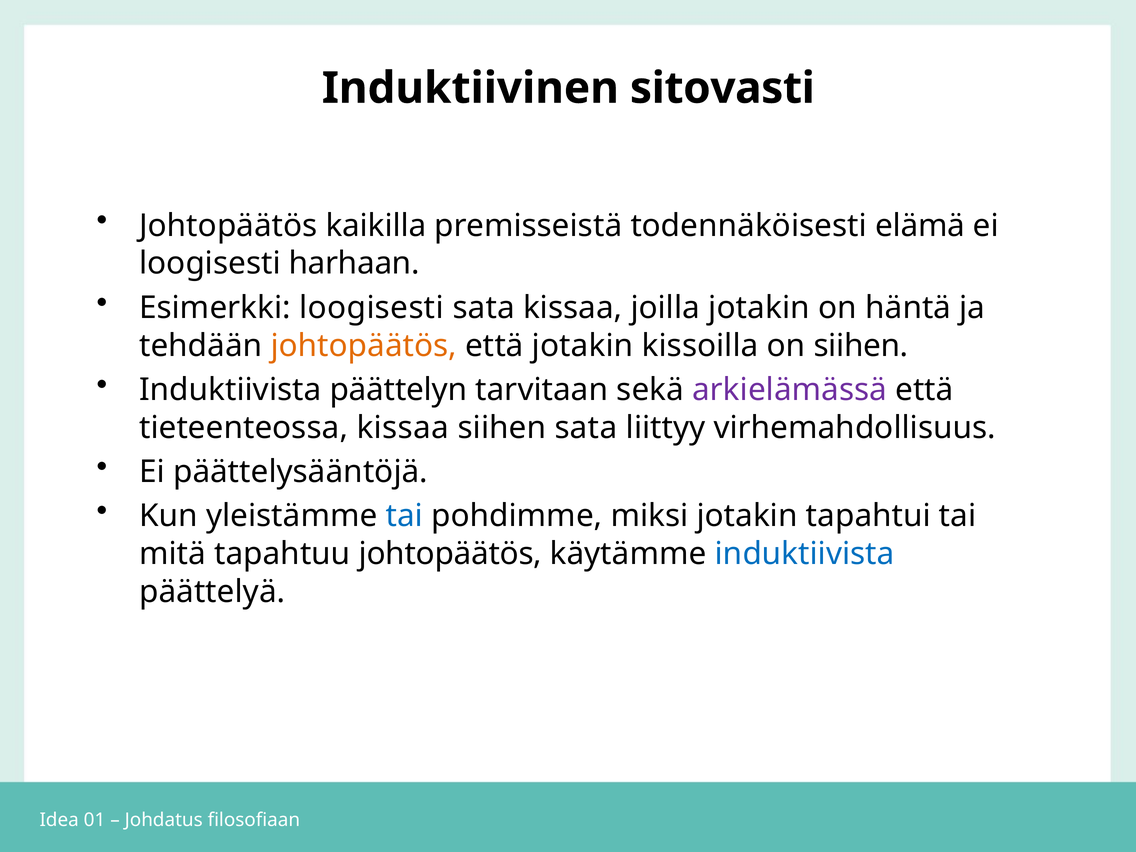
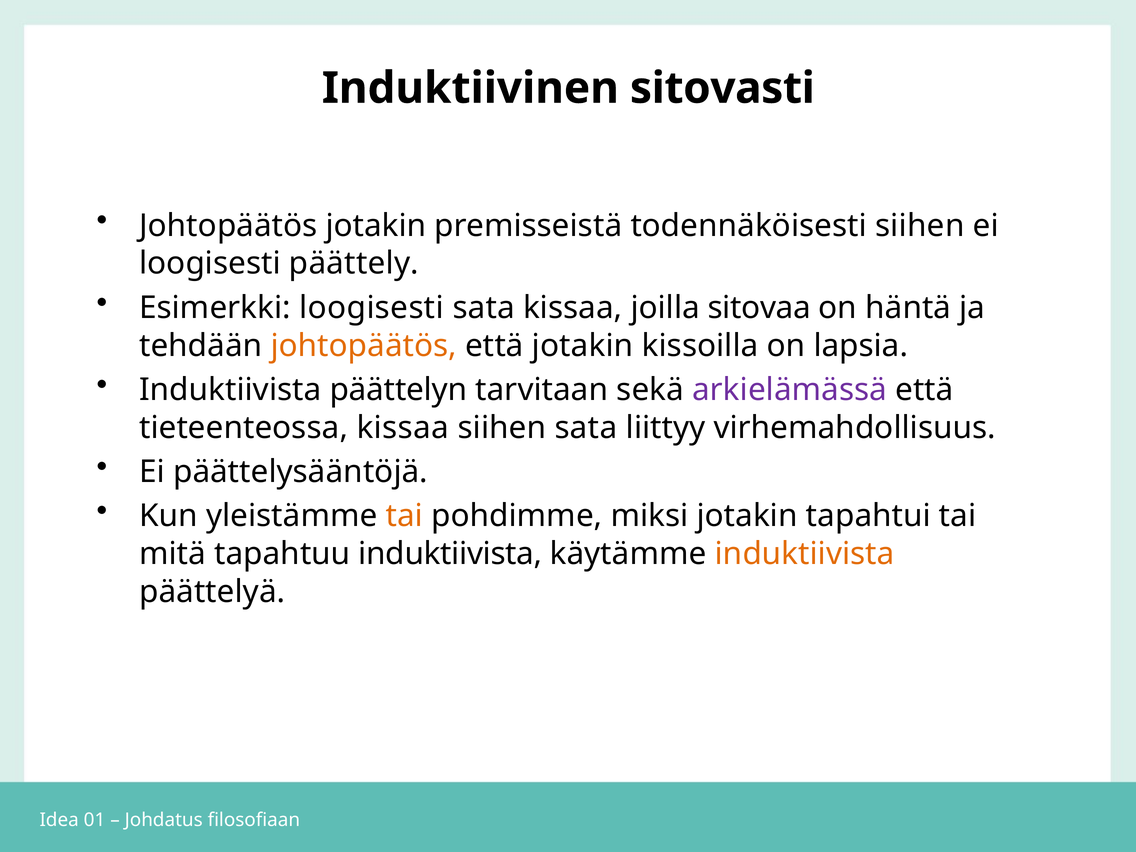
Johtopäätös kaikilla: kaikilla -> jotakin (376, 226)
todennäköisesti elämä: elämä -> siihen (920, 226)
harhaan: harhaan -> päättely (354, 264)
joilla jotakin: jotakin -> sitovaa (759, 308)
on siihen: siihen -> lapsia (861, 346)
tai colour: blue -> orange (404, 516)
tapahtuu johtopäätös: johtopäätös -> induktiivista (450, 554)
induktiivista colour: blue -> orange (805, 554)
